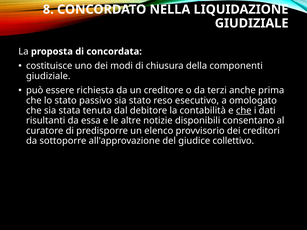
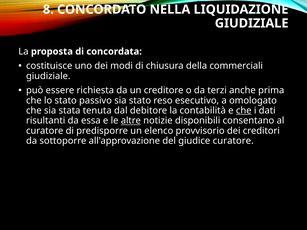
componenti: componenti -> commerciali (236, 66)
altre underline: none -> present (131, 121)
giudice collettivo: collettivo -> curatore (233, 141)
